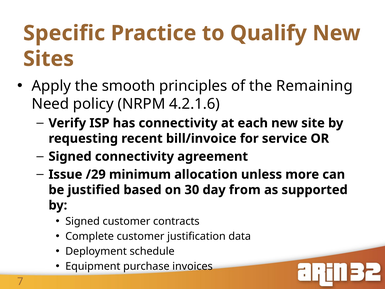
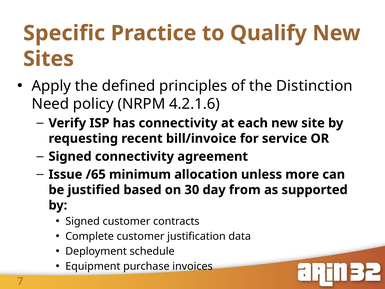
smooth: smooth -> defined (129, 86)
Remaining: Remaining -> Distinction (314, 86)
/29: /29 -> /65 (96, 174)
